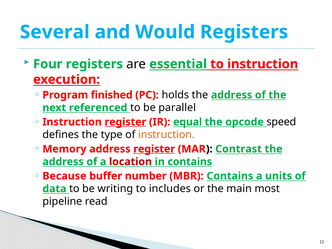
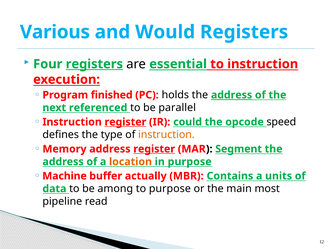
Several: Several -> Various (55, 32)
registers underline: none -> present (94, 64)
address underline: none -> present (232, 95)
equal: equal -> could (188, 122)
Contrast: Contrast -> Segment (239, 149)
location colour: red -> orange (131, 162)
in contains: contains -> purpose (190, 162)
Because: Because -> Machine (65, 176)
number: number -> actually (146, 176)
writing: writing -> among (115, 189)
to includes: includes -> purpose (170, 189)
